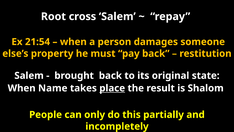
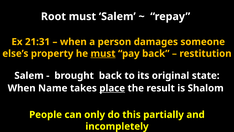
Root cross: cross -> must (82, 16)
21:54: 21:54 -> 21:31 (38, 42)
must underline: none -> present (103, 53)
